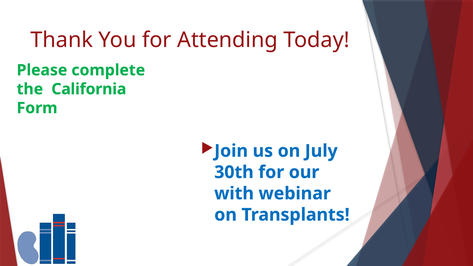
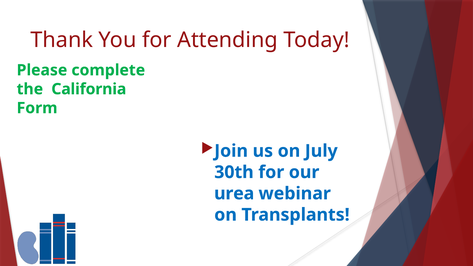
with: with -> urea (234, 194)
